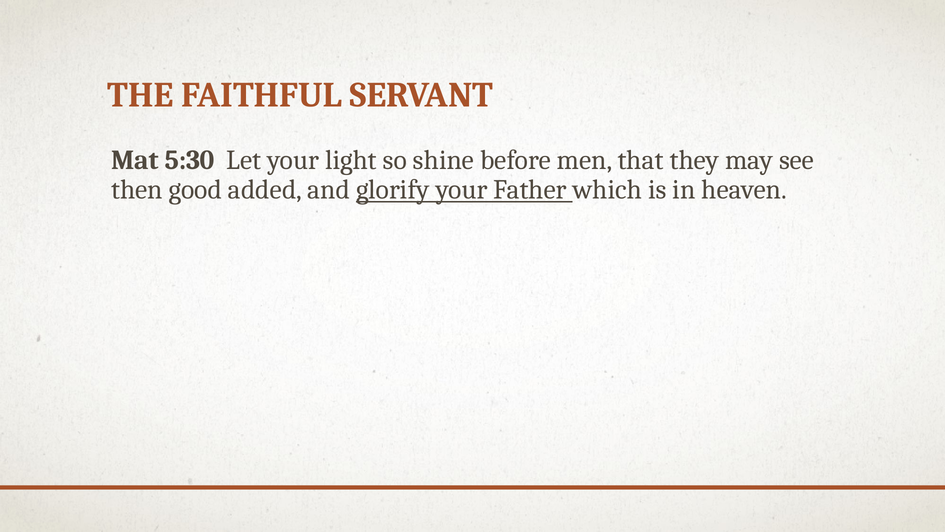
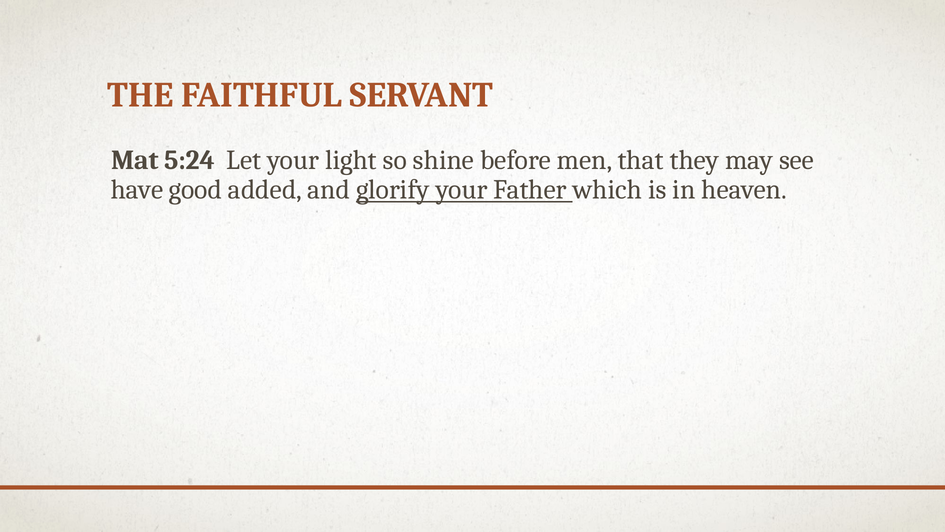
5:30: 5:30 -> 5:24 (190, 160)
then: then -> have (137, 190)
